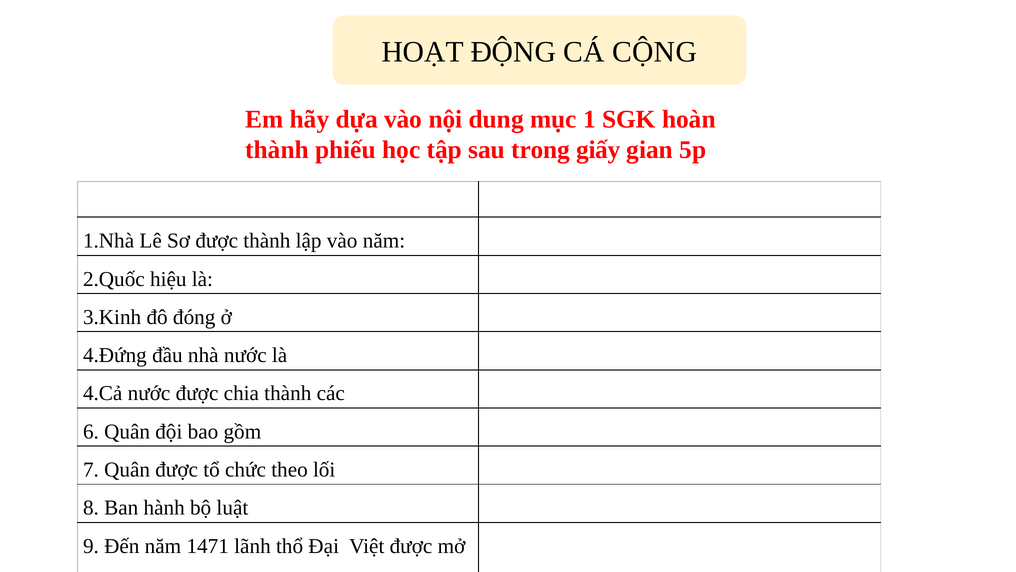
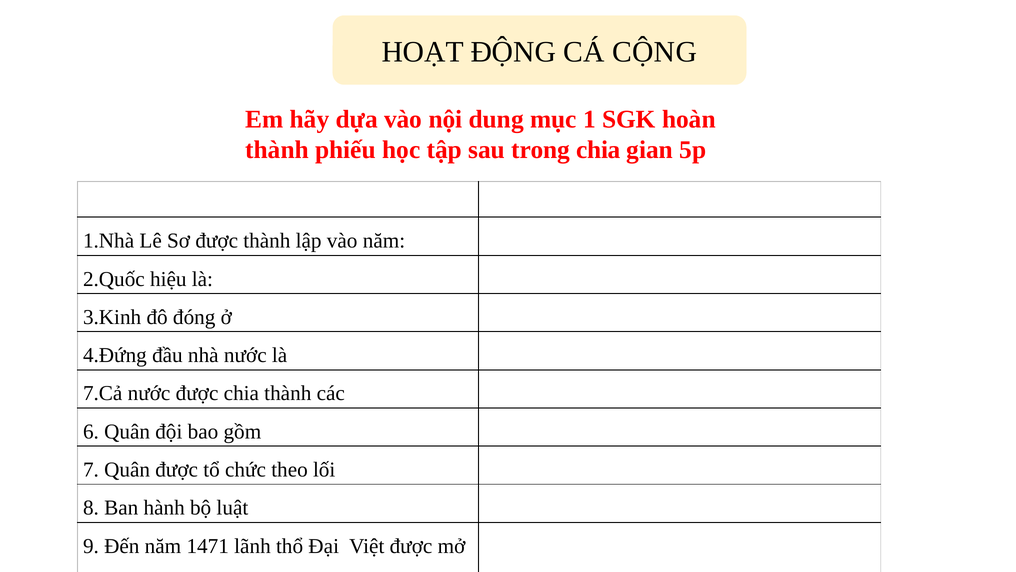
trong giấy: giấy -> chia (598, 150)
4.Cả: 4.Cả -> 7.Cả (103, 393)
